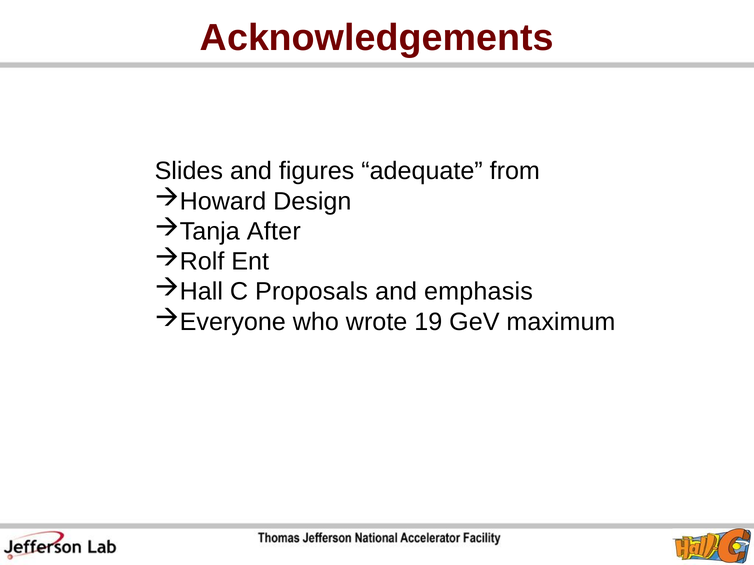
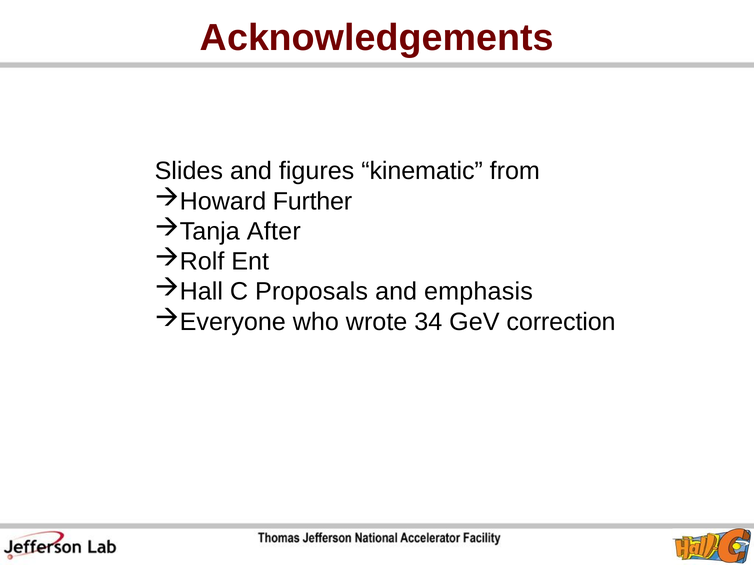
adequate: adequate -> kinematic (422, 171)
Design: Design -> Further (312, 201)
19: 19 -> 34 (428, 322)
maximum: maximum -> correction (561, 322)
